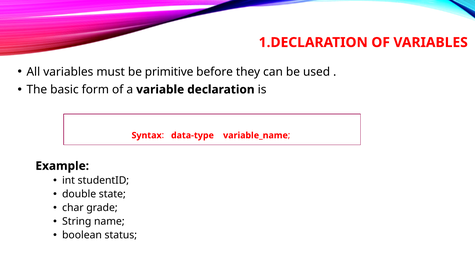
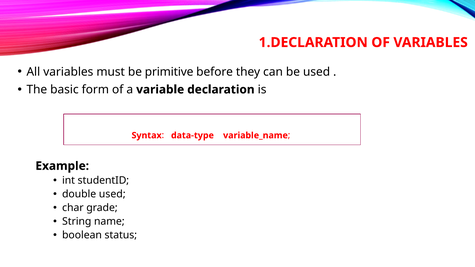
double state: state -> used (112, 194)
